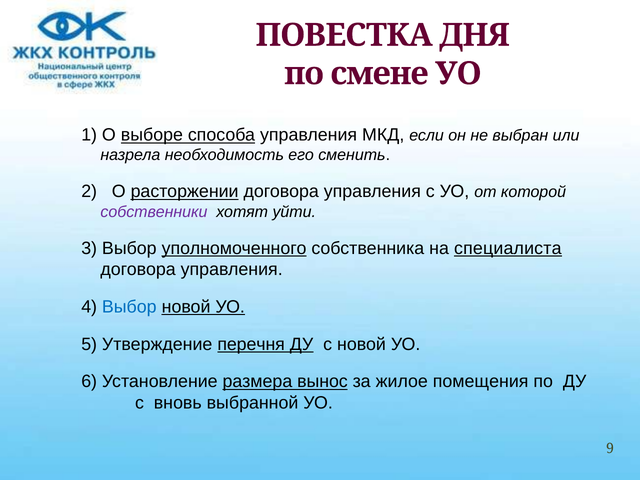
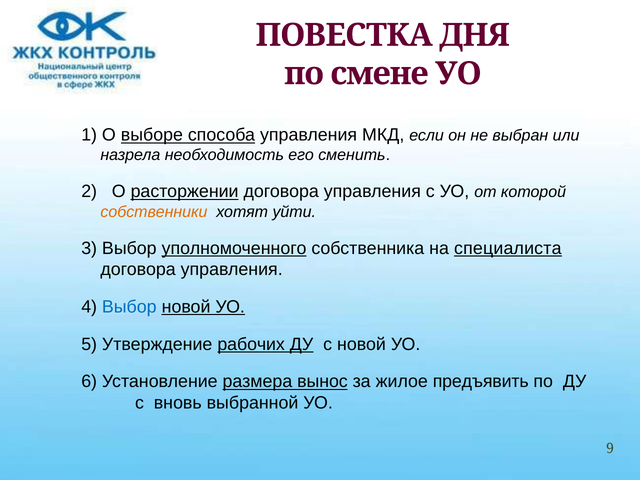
собственники colour: purple -> orange (154, 212)
перечня: перечня -> рабочих (251, 344)
помещения: помещения -> предъявить (481, 382)
